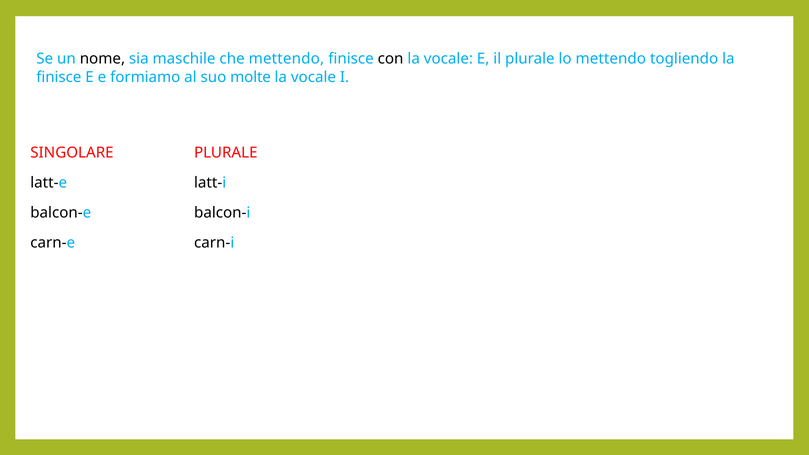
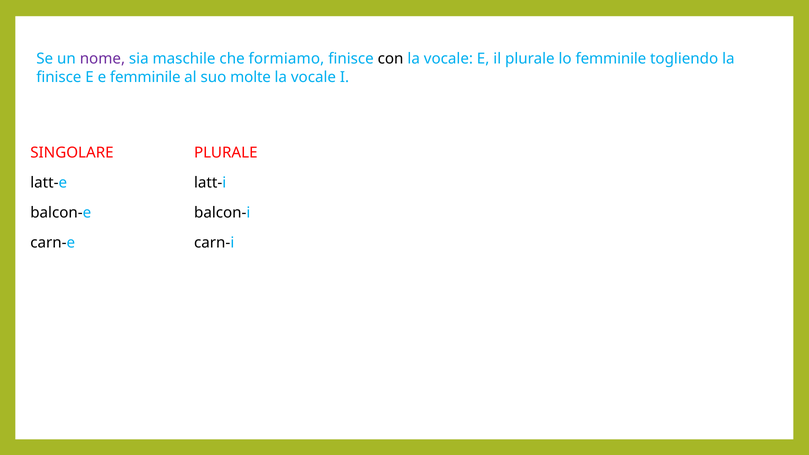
nome colour: black -> purple (102, 59)
che mettendo: mettendo -> formiamo (286, 59)
lo mettendo: mettendo -> femminile (611, 59)
e formiamo: formiamo -> femminile (145, 77)
